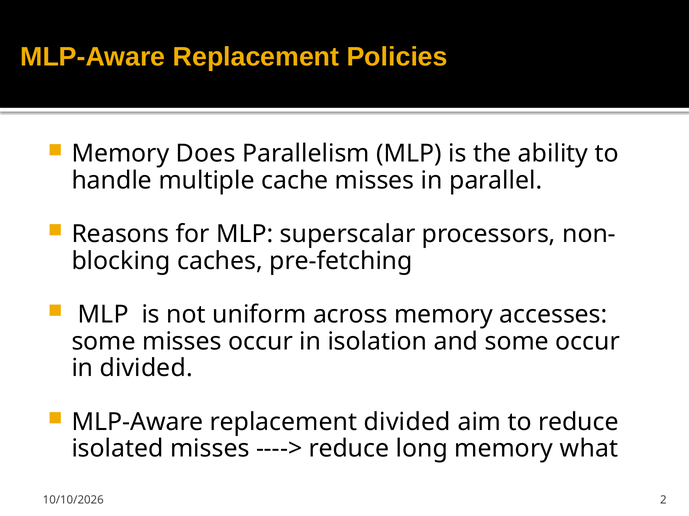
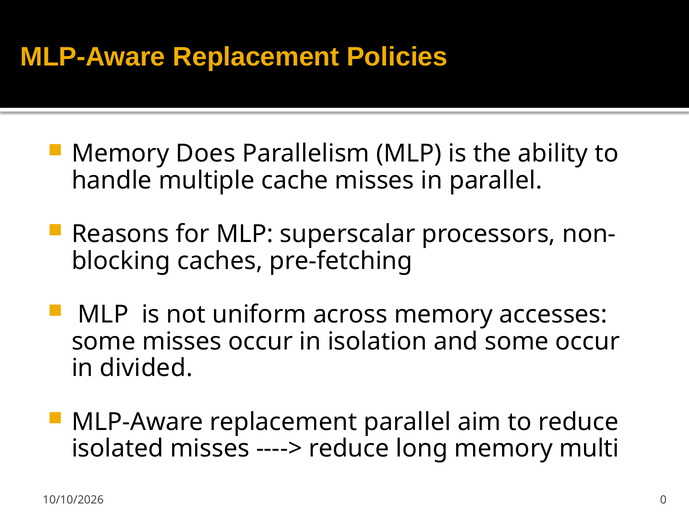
replacement divided: divided -> parallel (407, 422)
what: what -> multi (589, 449)
2: 2 -> 0 (663, 501)
